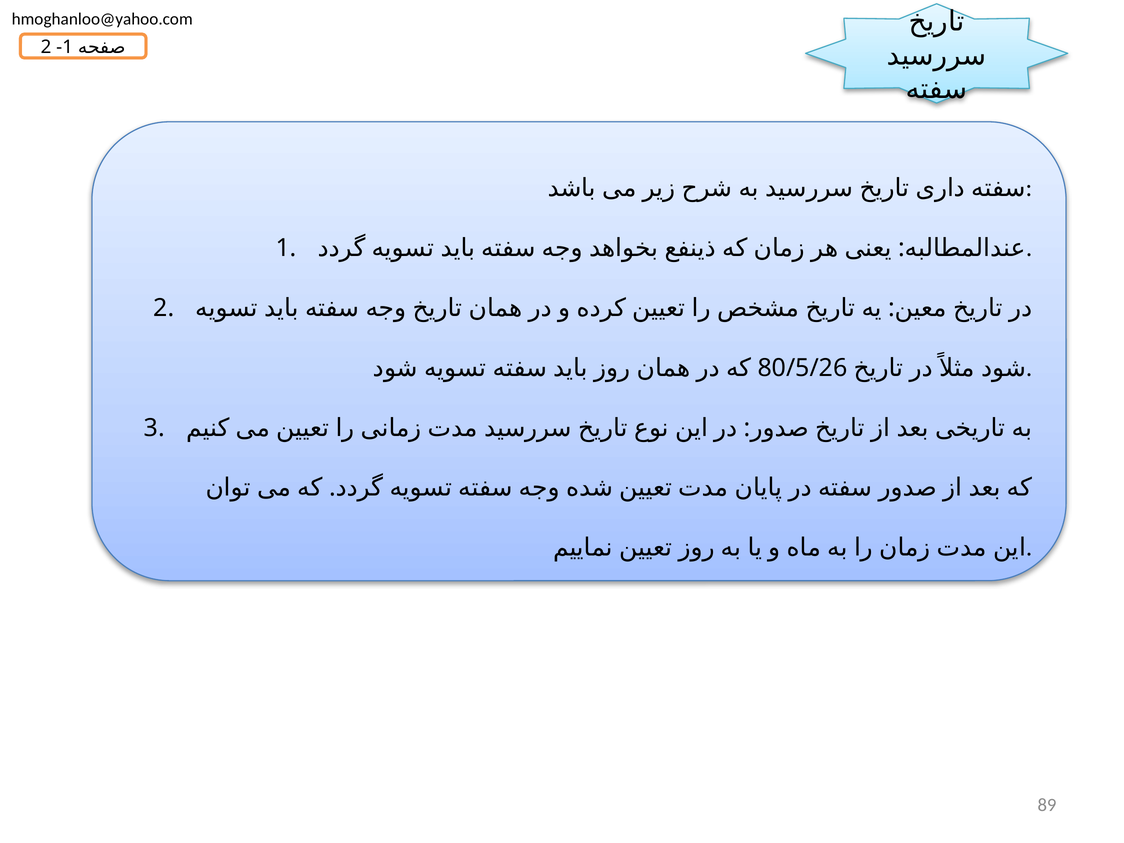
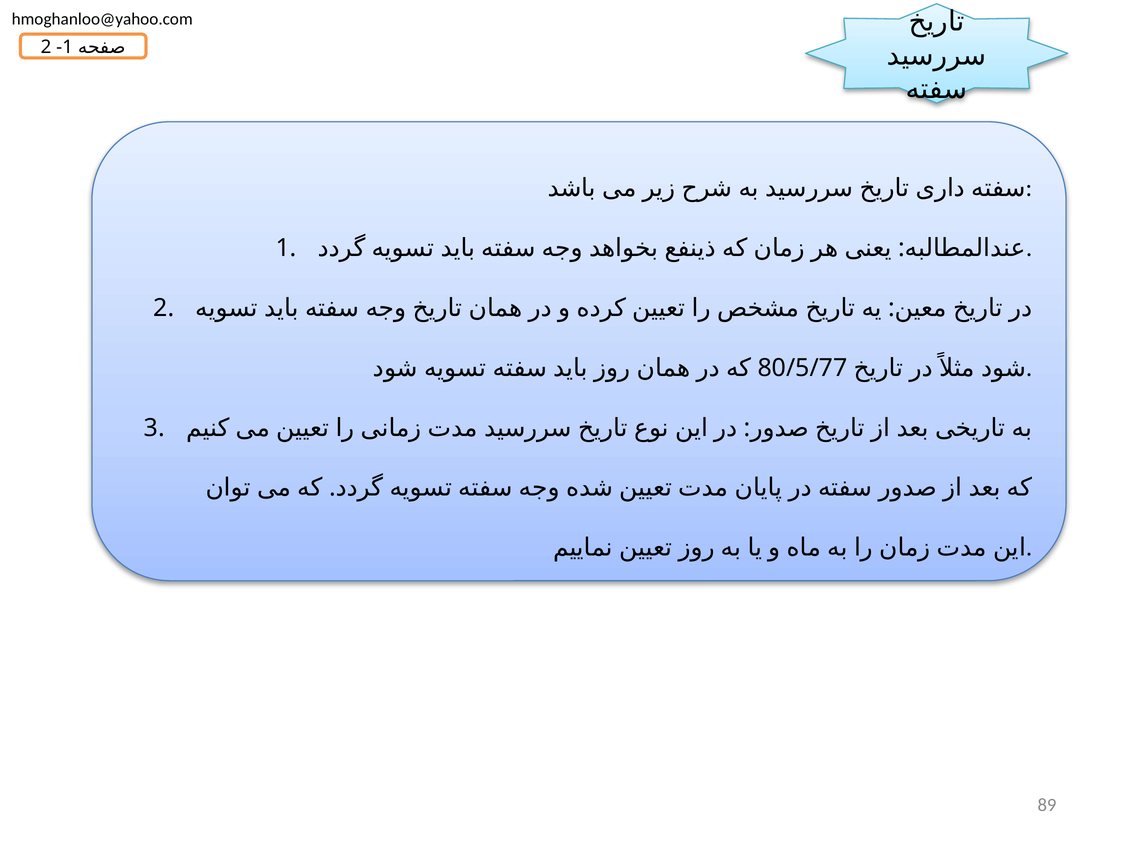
80/5/26: 80/5/26 -> 80/5/77 (802, 368)
